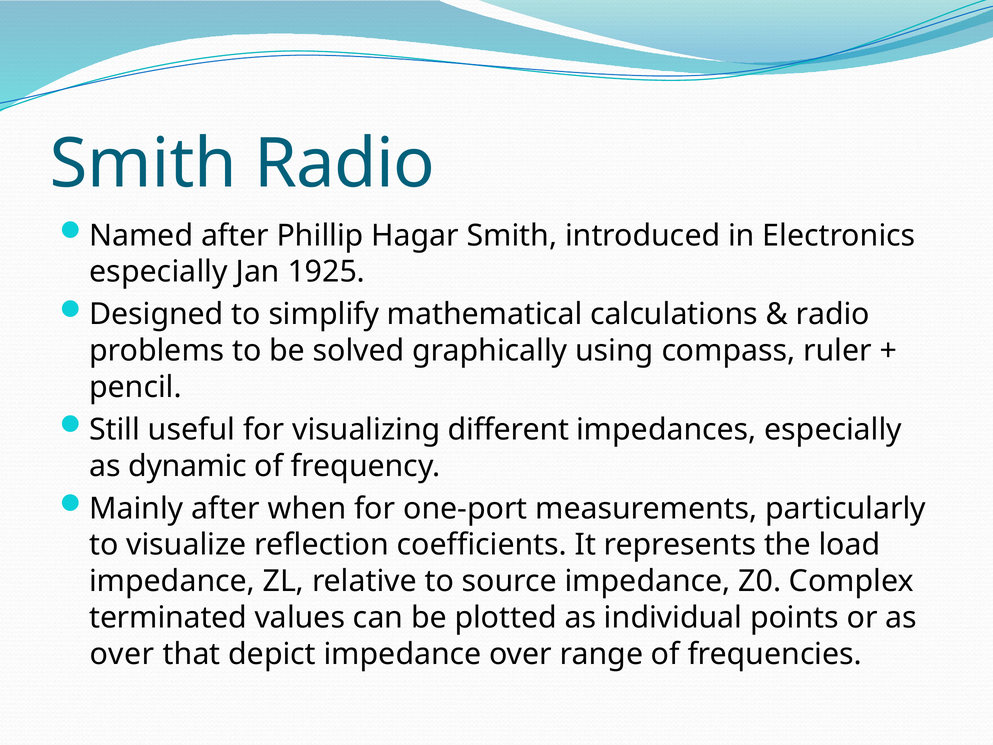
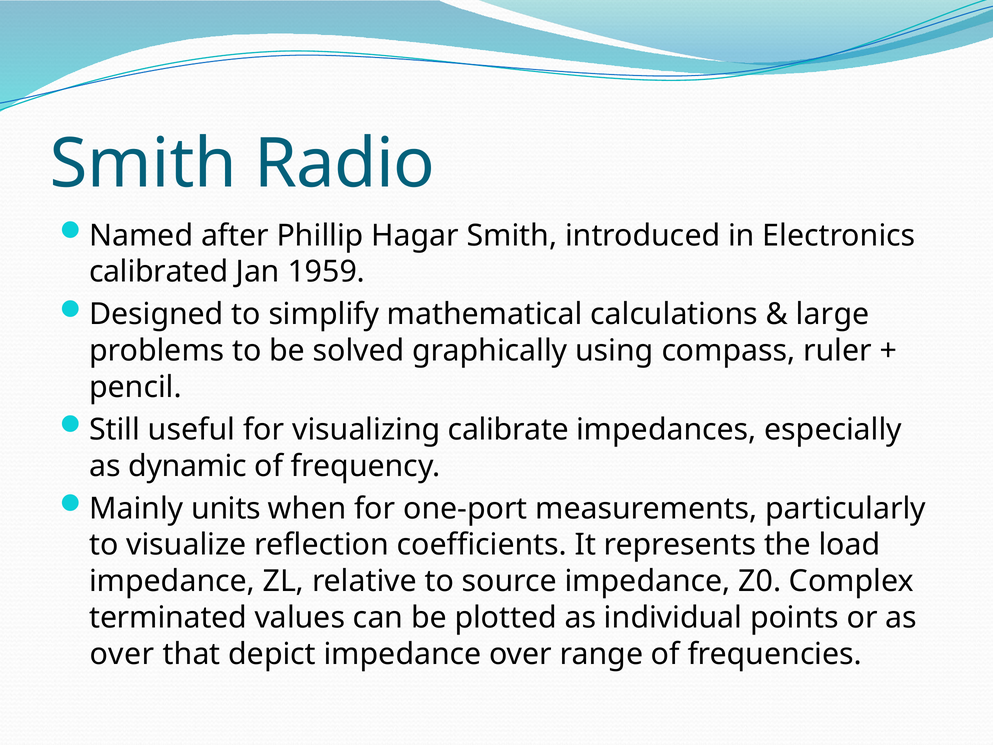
especially: especially -> calibrated (159, 272)
1925: 1925 -> 1959 (326, 272)
radio: radio -> large (833, 314)
different: different -> calibrate (508, 430)
Mainly after: after -> units (226, 508)
